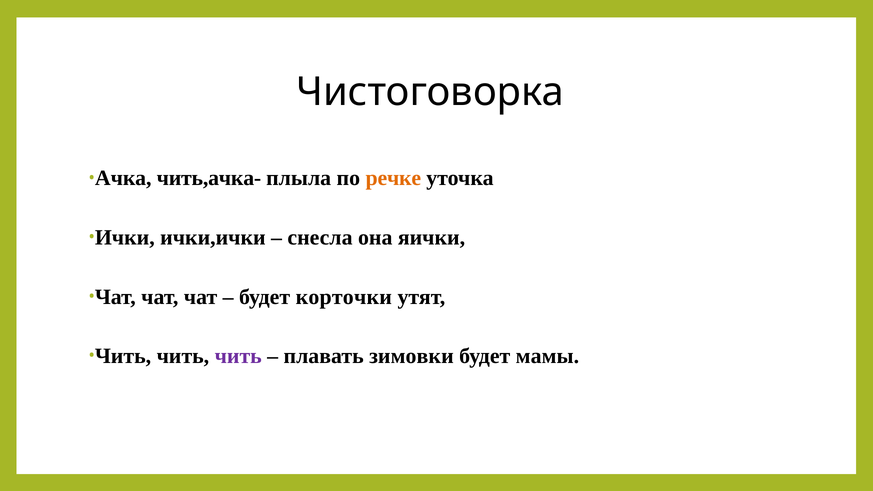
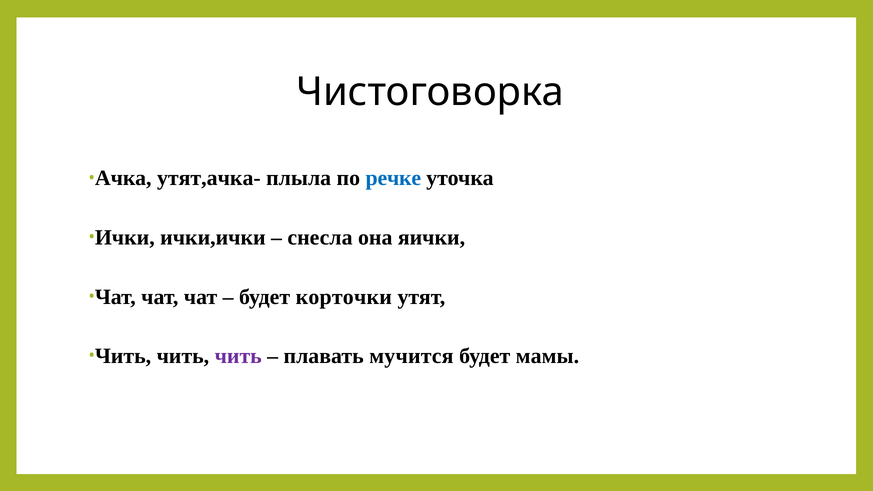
чить,ачка-: чить,ачка- -> утят,ачка- (209, 178)
речке colour: orange -> blue (393, 178)
зимовки: зимовки -> мучится (411, 356)
